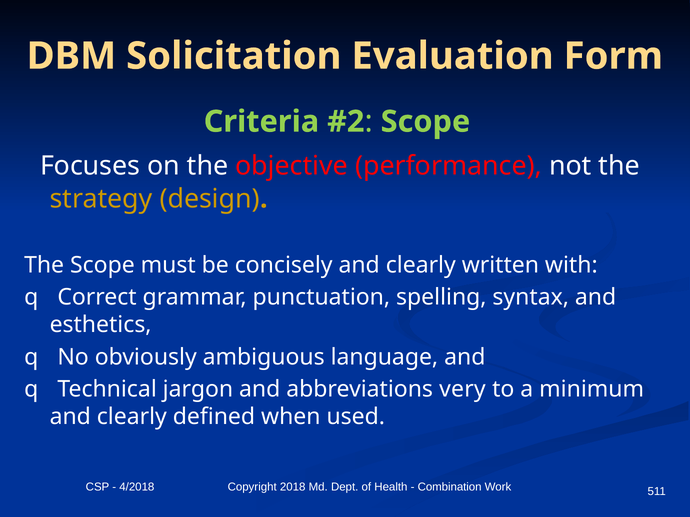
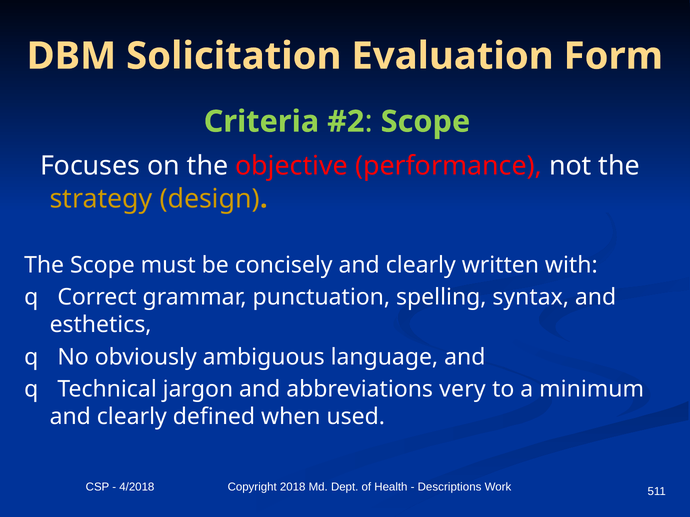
Combination: Combination -> Descriptions (450, 487)
